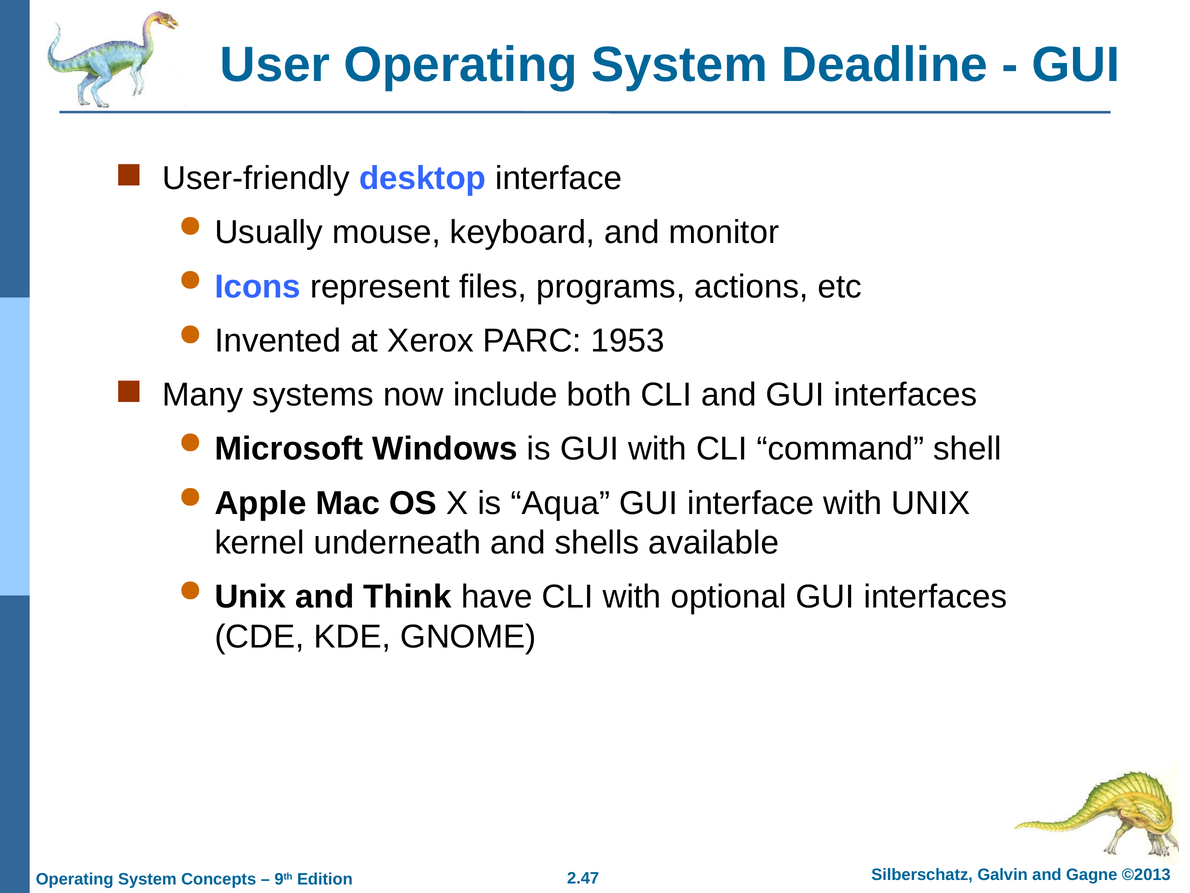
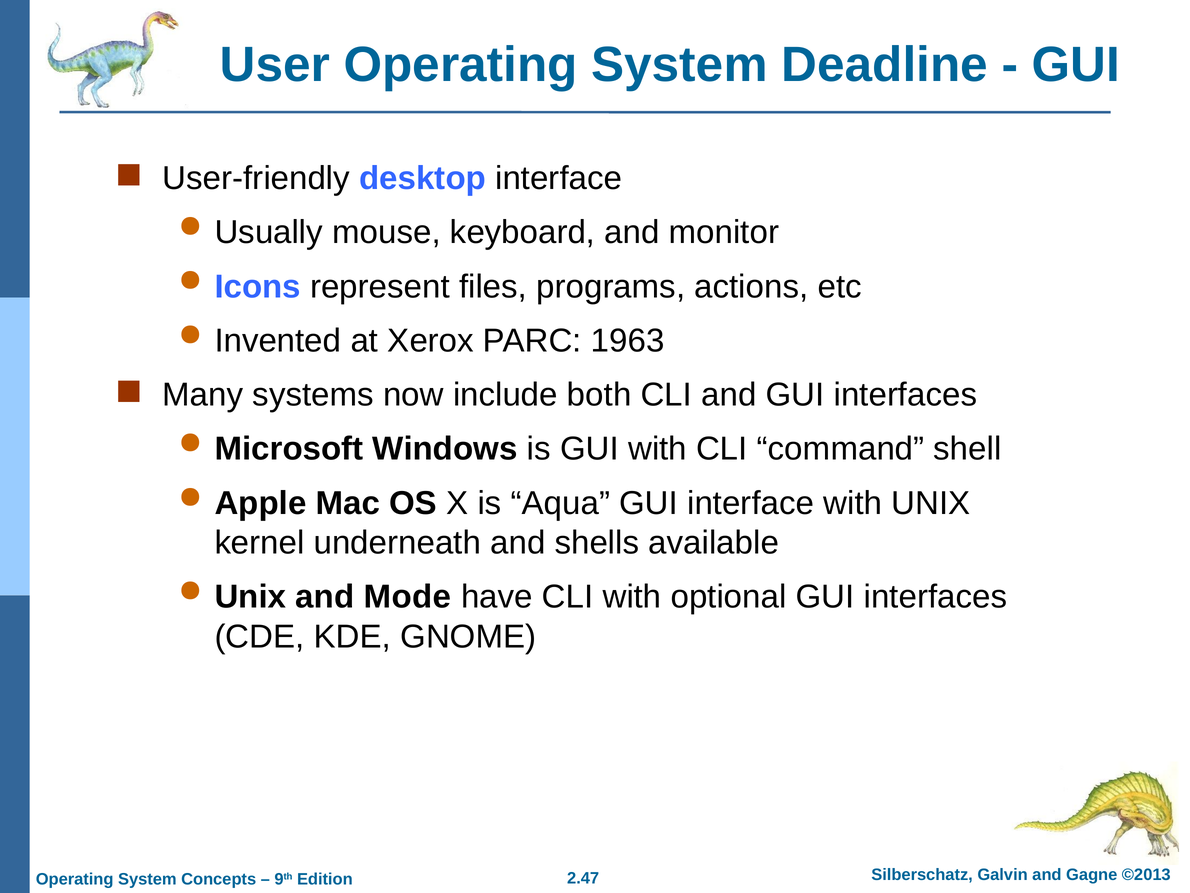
1953: 1953 -> 1963 (628, 341)
Think: Think -> Mode (407, 597)
